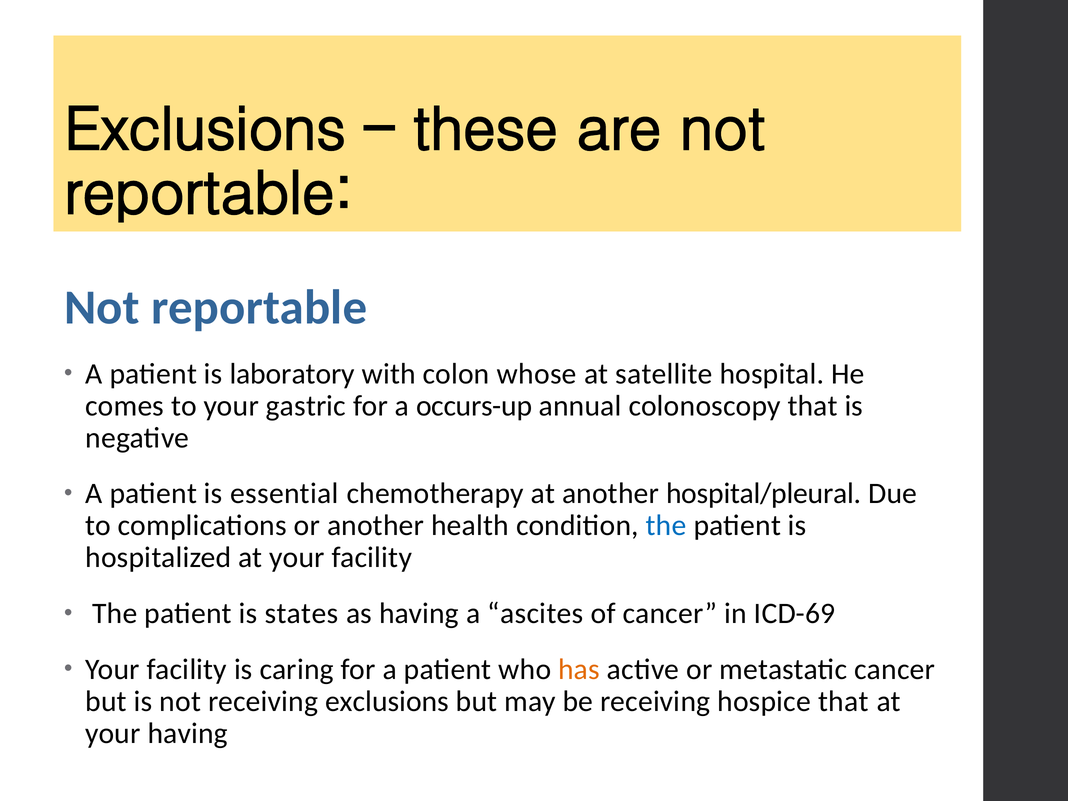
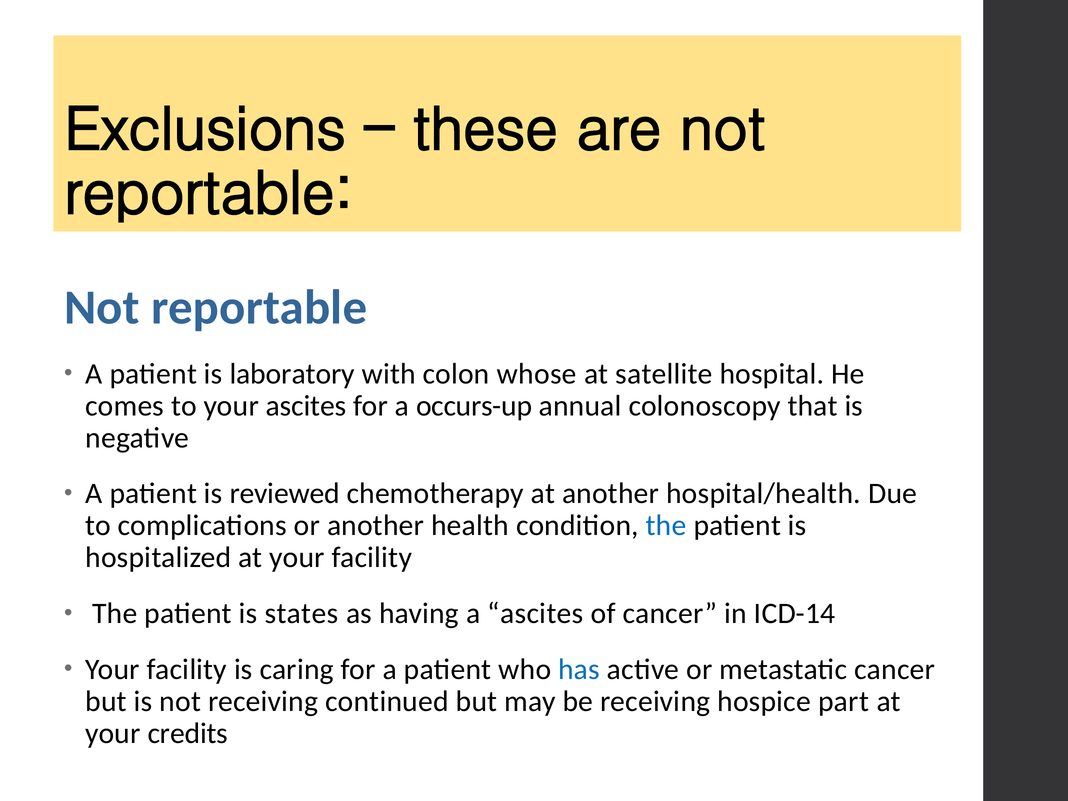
your gastric: gastric -> ascites (306, 406)
essential: essential -> reviewed (285, 494)
hospital/pleural: hospital/pleural -> hospital/health (763, 494)
ICD-69: ICD-69 -> ICD-14 (795, 613)
has colour: orange -> blue (579, 669)
receiving exclusions: exclusions -> continued (387, 701)
hospice that: that -> part (844, 701)
your having: having -> credits (188, 733)
